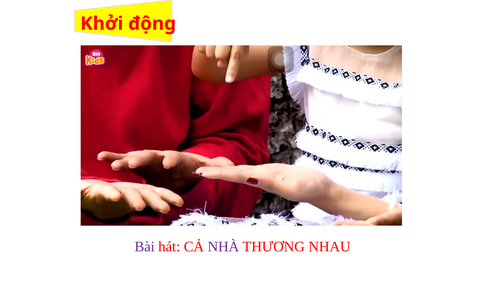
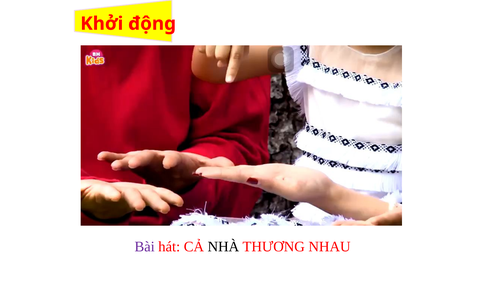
NHÀ colour: purple -> black (223, 247)
